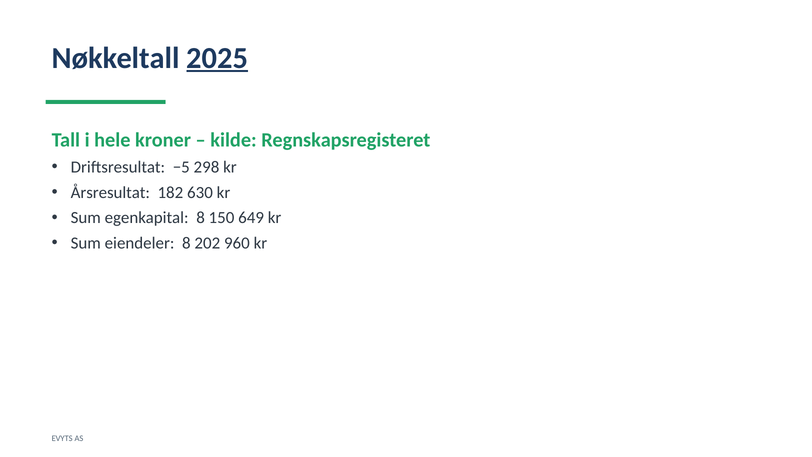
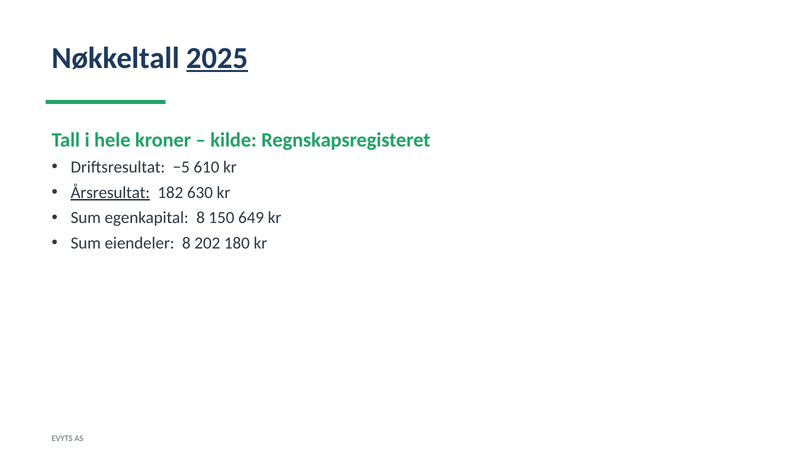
298: 298 -> 610 (206, 167)
Årsresultat underline: none -> present (110, 192)
960: 960 -> 180 (237, 243)
